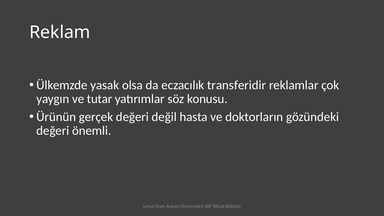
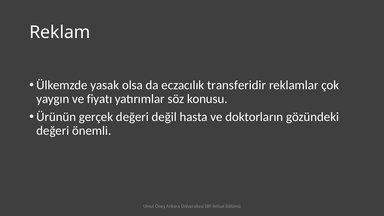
tutar: tutar -> fiyatı (100, 99)
